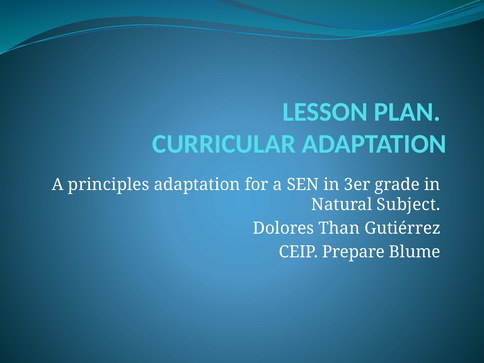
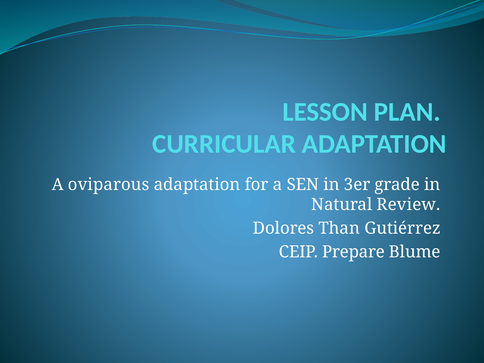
principles: principles -> oviparous (109, 185)
Subject: Subject -> Review (409, 205)
